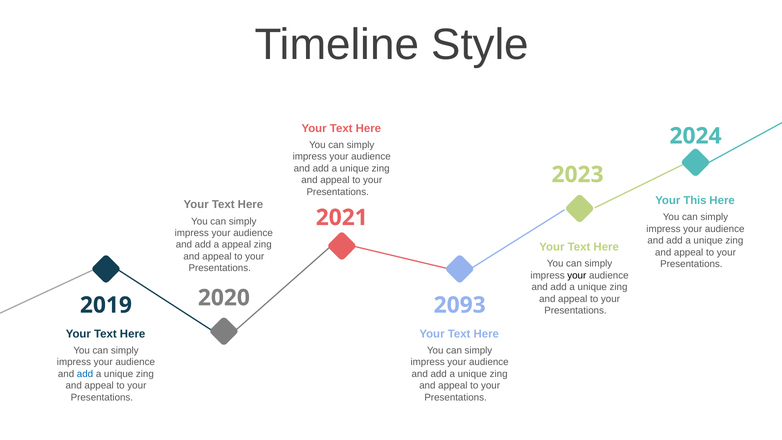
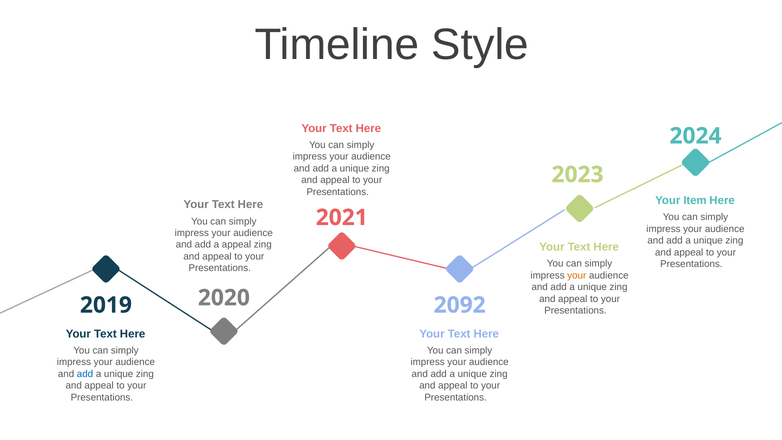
This: This -> Item (695, 200)
your colour: black -> orange (577, 275)
2093: 2093 -> 2092 (460, 305)
